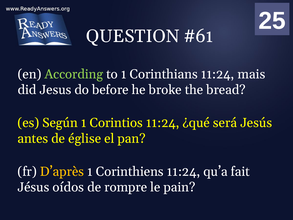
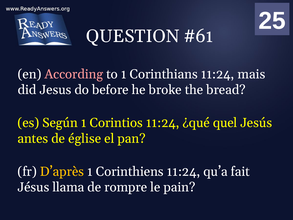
According colour: light green -> pink (74, 74)
será: será -> quel (225, 123)
oídos: oídos -> llama (68, 187)
